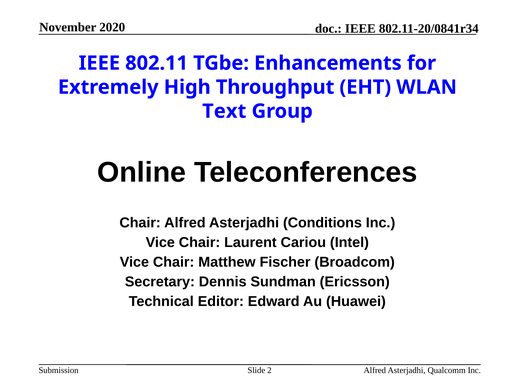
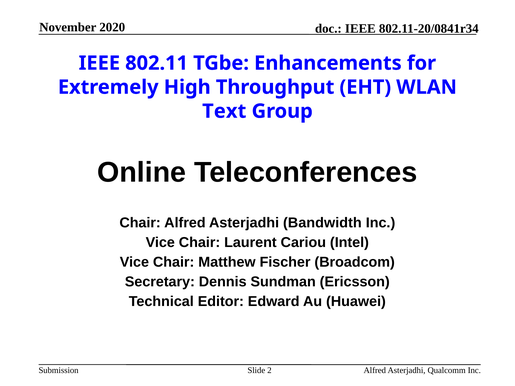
Conditions: Conditions -> Bandwidth (322, 223)
